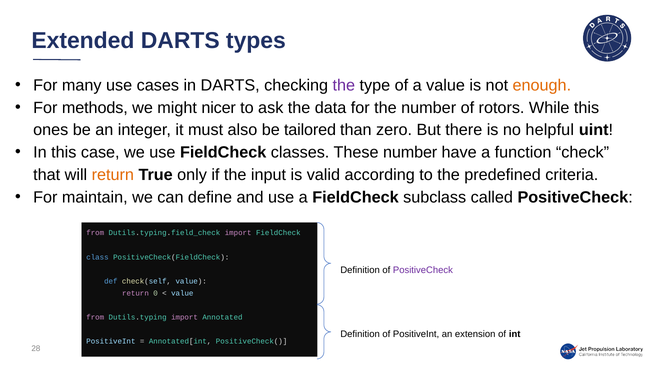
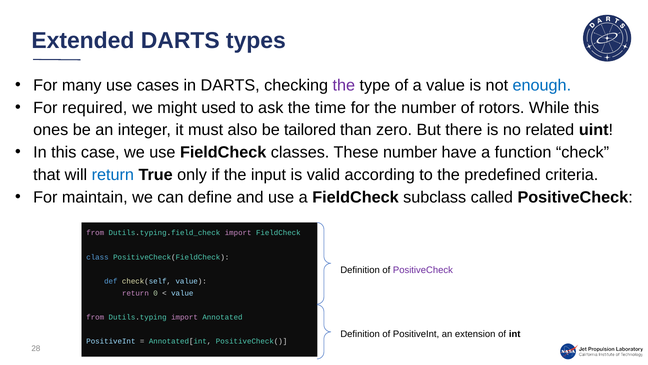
enough colour: orange -> blue (542, 85)
methods: methods -> required (95, 108)
nicer: nicer -> used (219, 108)
data: data -> time (331, 108)
helpful: helpful -> related (550, 130)
return colour: orange -> blue (113, 175)
